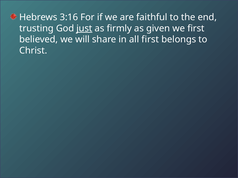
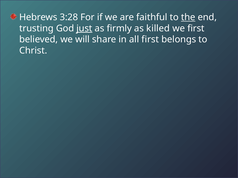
3:16: 3:16 -> 3:28 (69, 17)
the underline: none -> present (188, 17)
given: given -> killed (158, 28)
